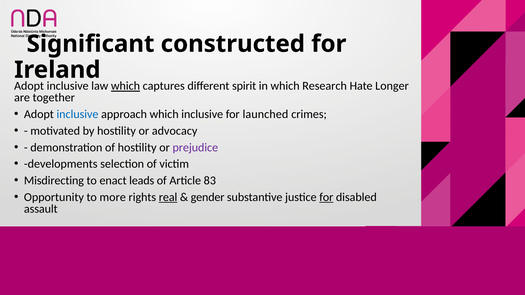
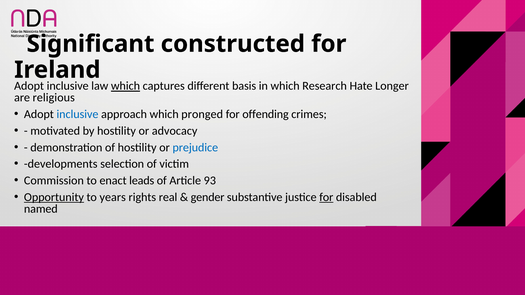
spirit: spirit -> basis (244, 86)
together: together -> religious (54, 98)
which inclusive: inclusive -> pronged (202, 114)
launched: launched -> offending (266, 114)
prejudice colour: purple -> blue (195, 148)
Misdirecting: Misdirecting -> Commission (54, 181)
83: 83 -> 93 (210, 181)
Opportunity underline: none -> present (54, 197)
more: more -> years (113, 197)
real underline: present -> none (168, 197)
assault: assault -> named (41, 209)
